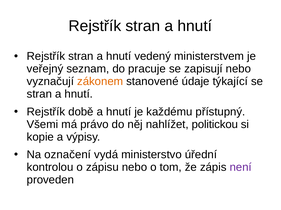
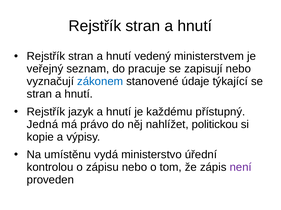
zákonem colour: orange -> blue (100, 82)
době: době -> jazyk (81, 112)
Všemi: Všemi -> Jedná (42, 125)
označení: označení -> umístěnu (68, 155)
